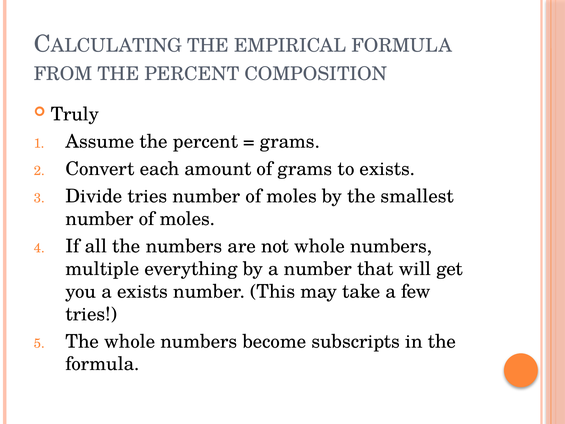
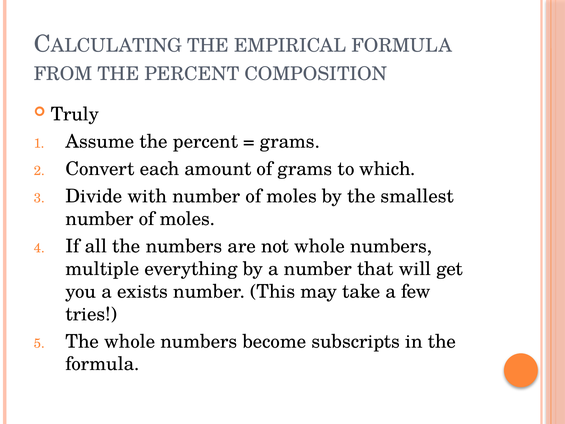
to exists: exists -> which (387, 169)
Divide tries: tries -> with (147, 196)
